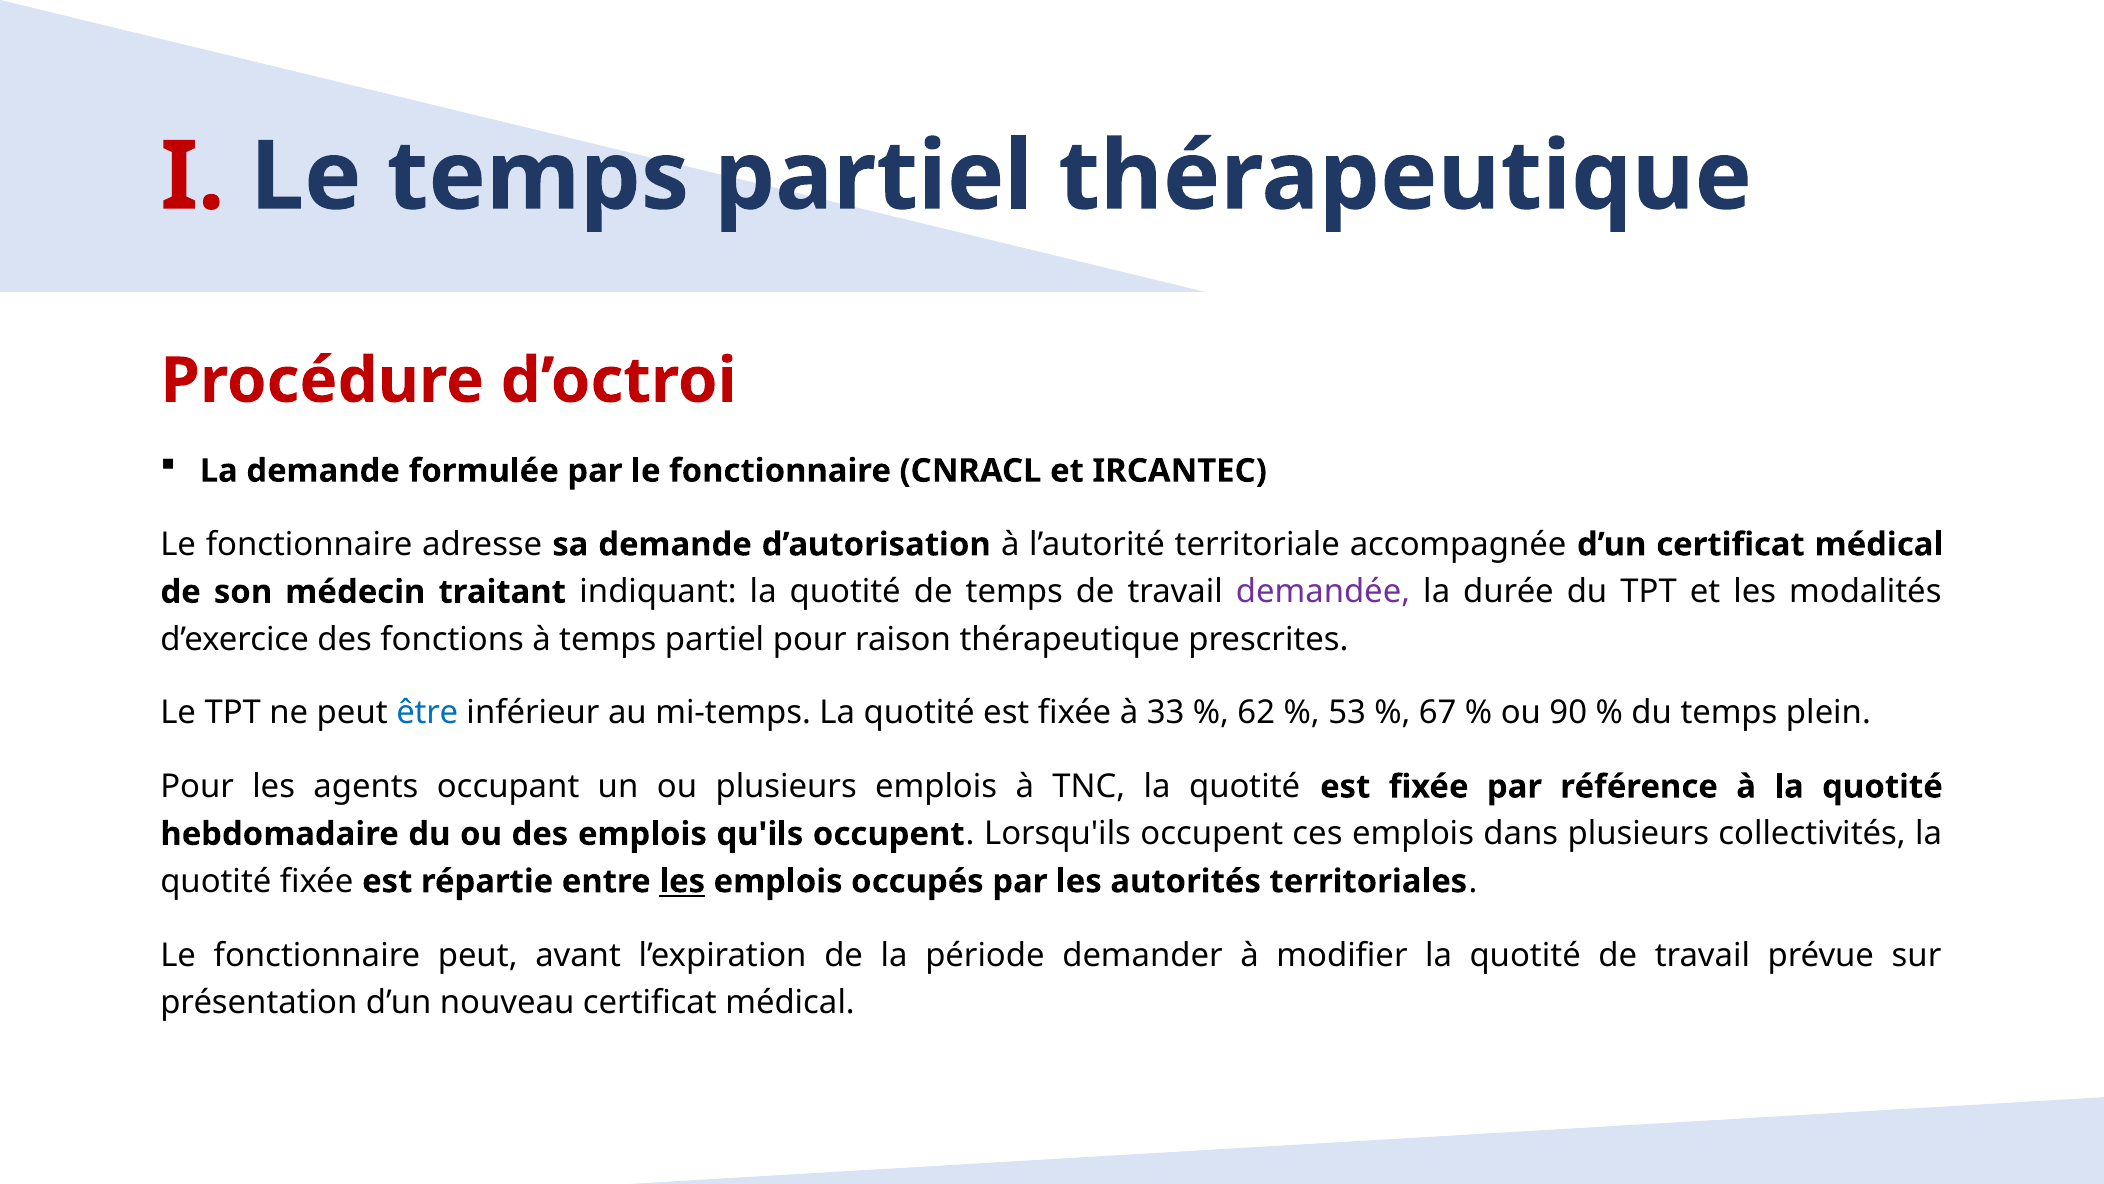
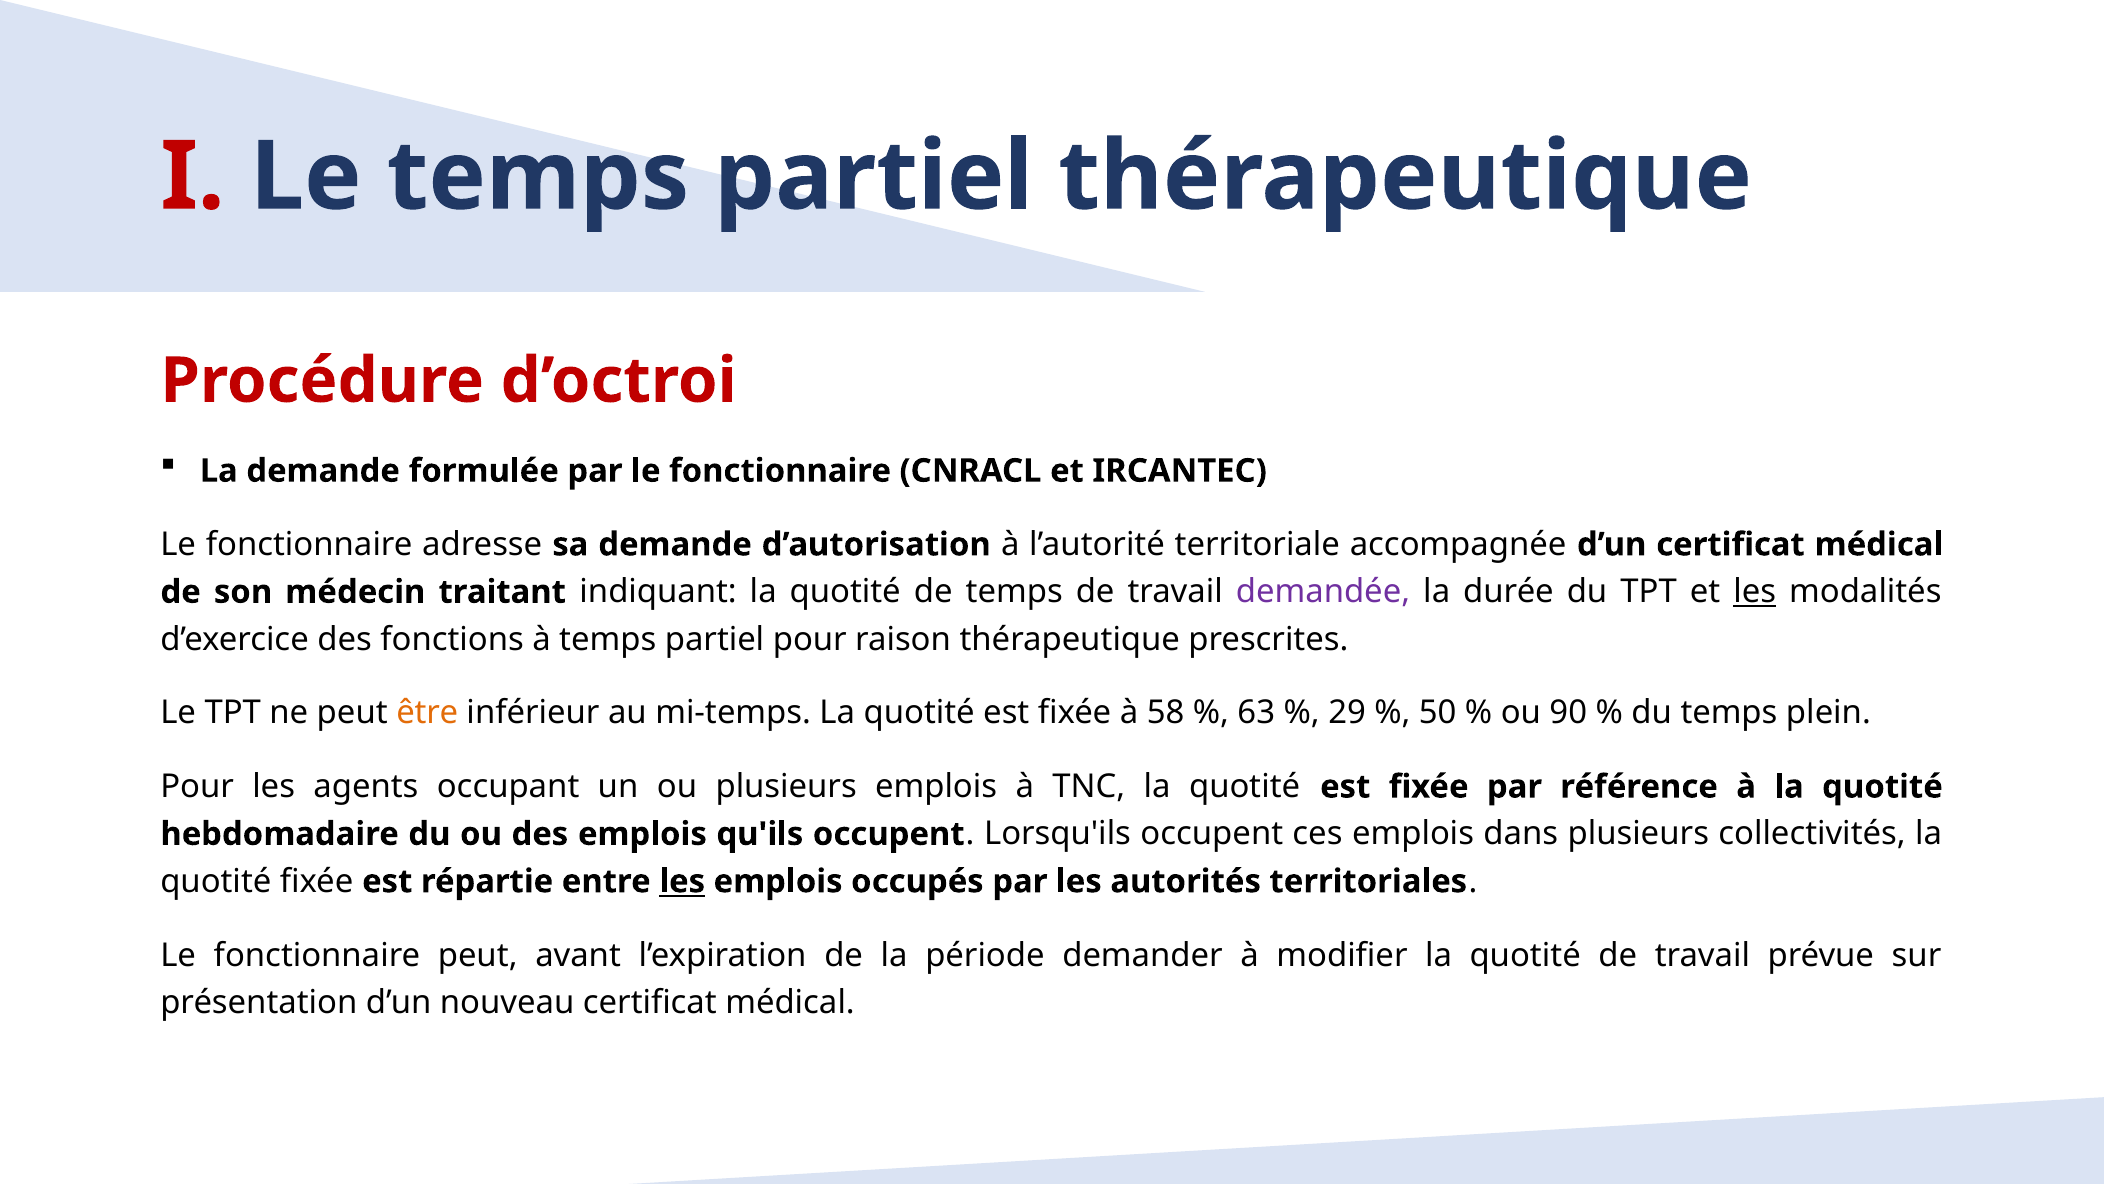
les underline: none -> present (1755, 592)
être colour: blue -> orange (427, 713)
33: 33 -> 58 (1166, 713)
62: 62 -> 63 (1256, 713)
53: 53 -> 29 (1347, 713)
67: 67 -> 50 (1438, 713)
